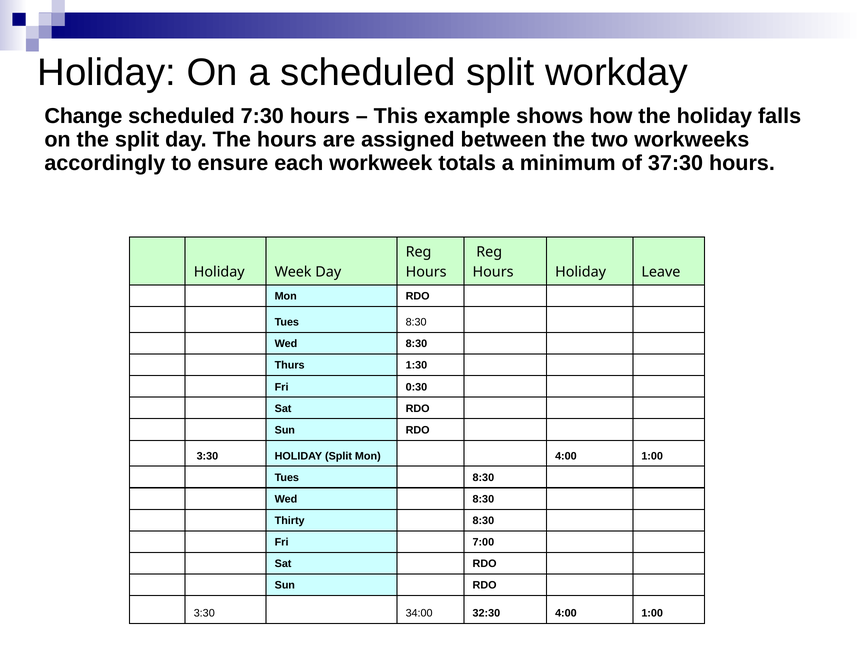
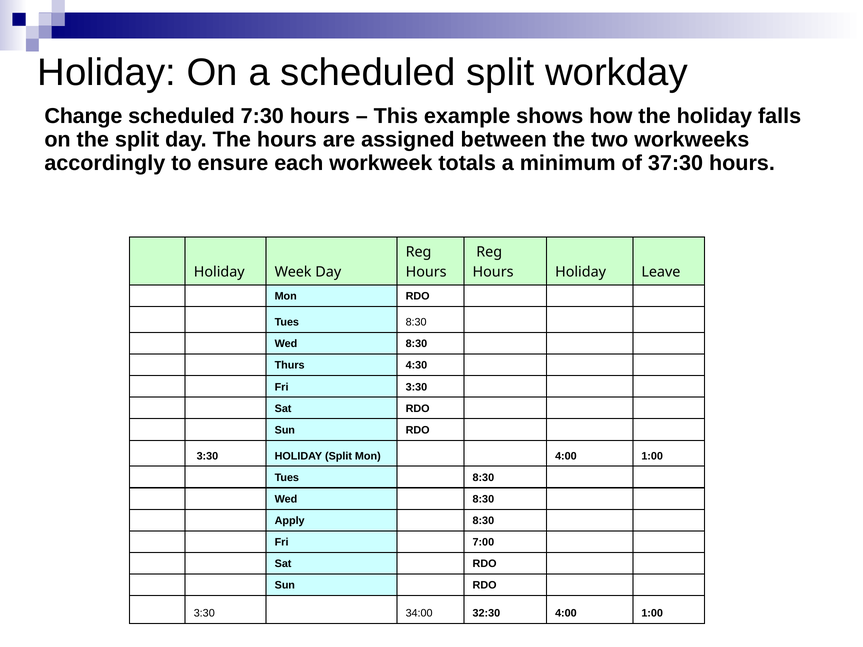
1:30: 1:30 -> 4:30 (416, 366)
Fri 0:30: 0:30 -> 3:30 (416, 387)
Thirty: Thirty -> Apply (290, 521)
